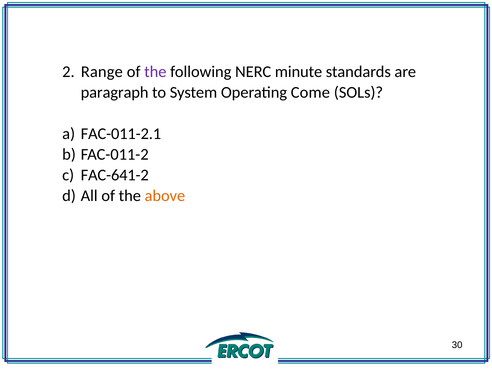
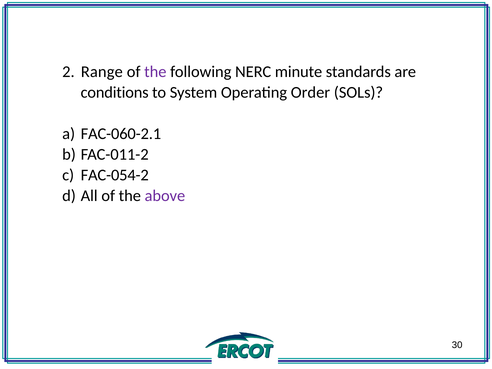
paragraph: paragraph -> conditions (115, 92)
Come: Come -> Order (310, 92)
FAC-011-2.1: FAC-011-2.1 -> FAC-060-2.1 (121, 134)
FAC-641-2: FAC-641-2 -> FAC-054-2 (115, 175)
above colour: orange -> purple (165, 196)
